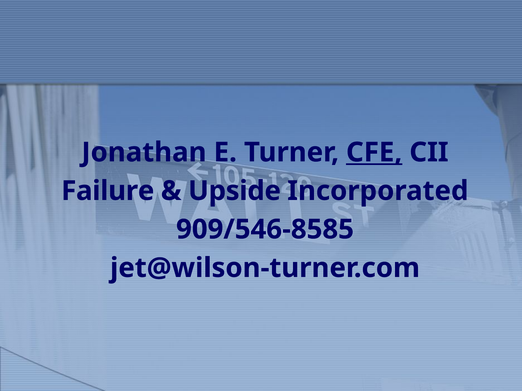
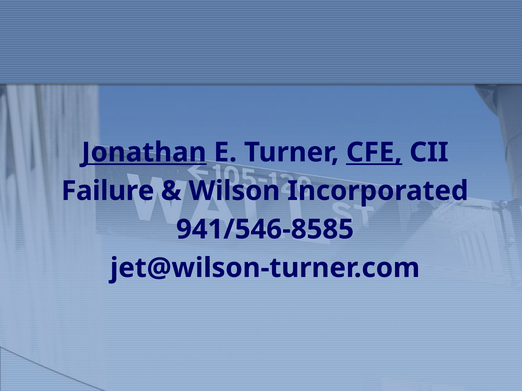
Jonathan underline: none -> present (144, 153)
Upside: Upside -> Wilson (234, 191)
909/546-8585: 909/546-8585 -> 941/546-8585 (265, 230)
